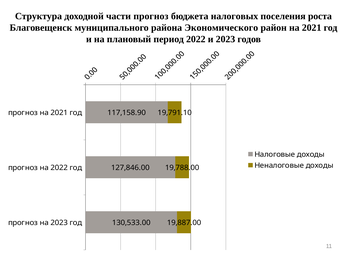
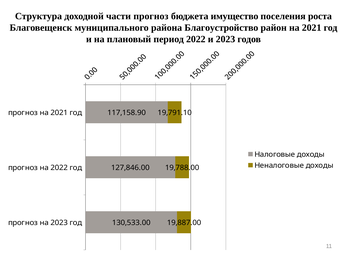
налоговых: налоговых -> имущество (235, 16)
Экономического: Экономического -> Благоустройство (221, 28)
